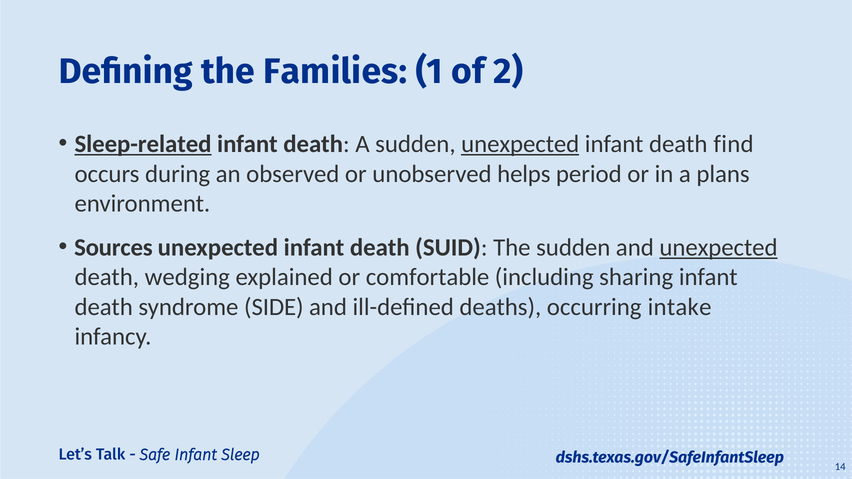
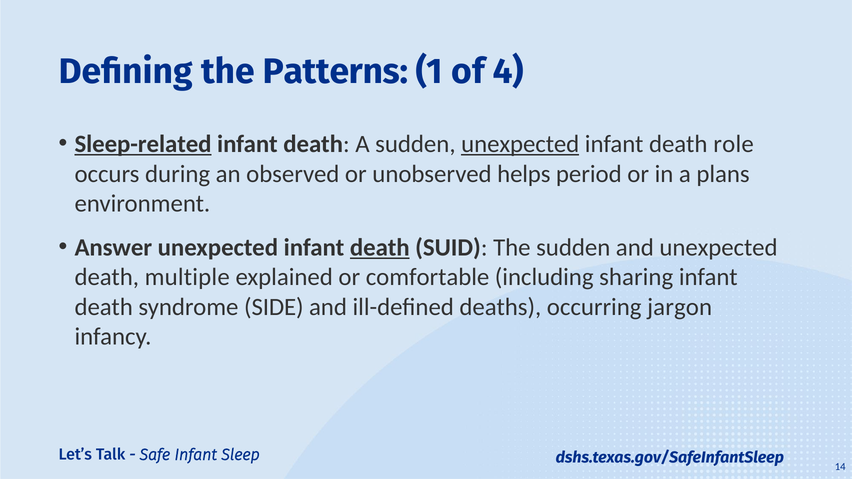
Families: Families -> Patterns (336, 72)
2: 2 -> 4 (508, 72)
find: find -> role (734, 144)
Sources: Sources -> Answer (113, 248)
death underline: none -> present (380, 248)
unexpected underline: present -> none (719, 248)
wedging: wedging -> multiple (187, 277)
intake: intake -> jargon (680, 307)
